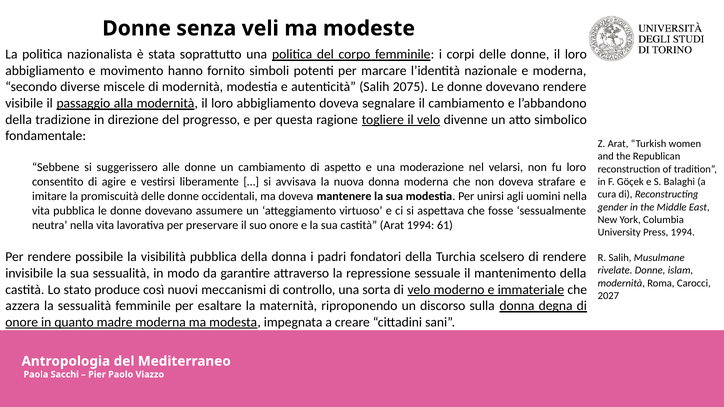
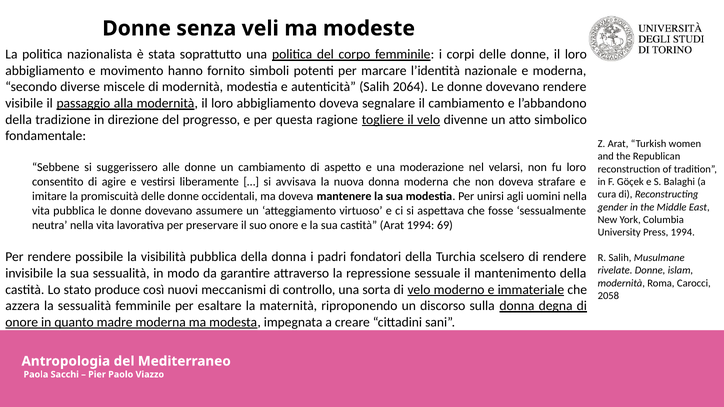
2075: 2075 -> 2064 (410, 87)
61: 61 -> 69 (445, 225)
2027: 2027 -> 2058 (608, 296)
